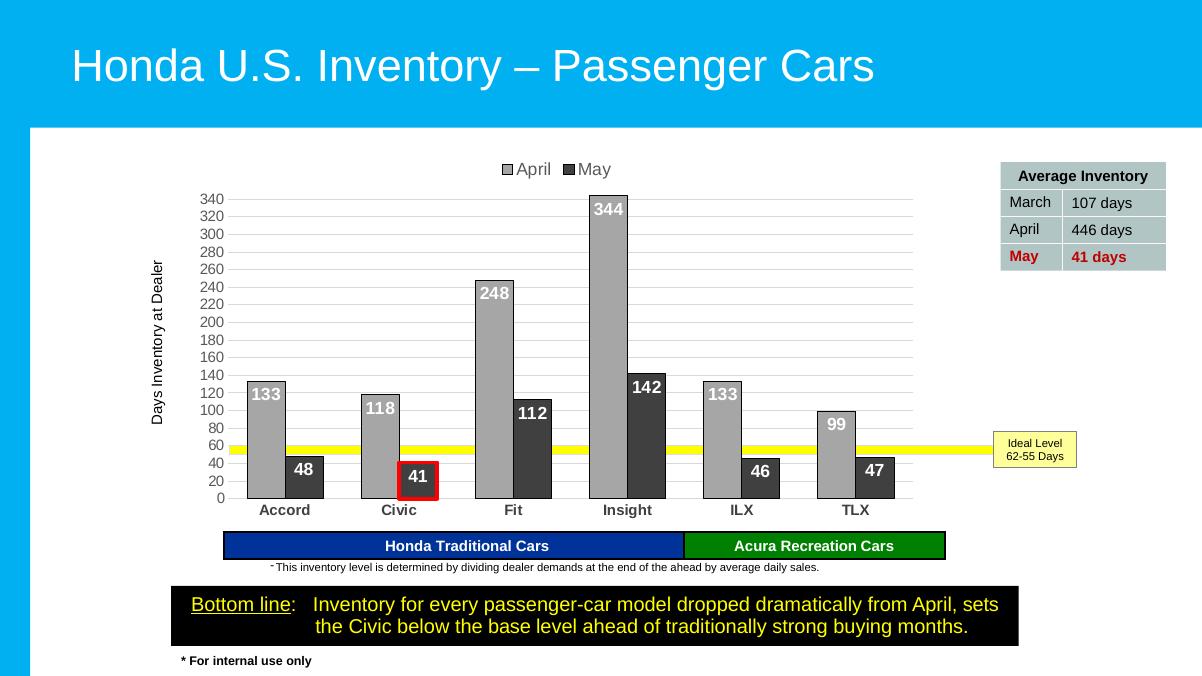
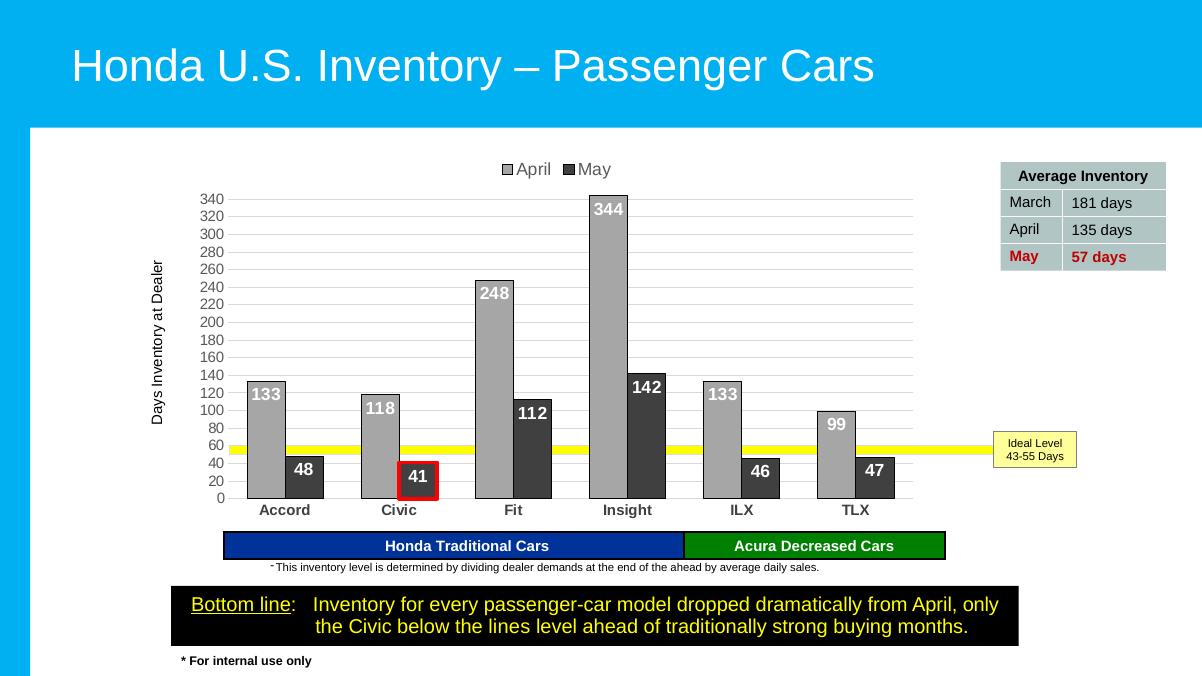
107: 107 -> 181 (1084, 203)
446: 446 -> 135 (1084, 230)
May 41: 41 -> 57 (1080, 257)
62-55: 62-55 -> 43-55 (1021, 457)
Recreation: Recreation -> Decreased (819, 546)
April sets: sets -> only (981, 605)
base: base -> lines (509, 627)
